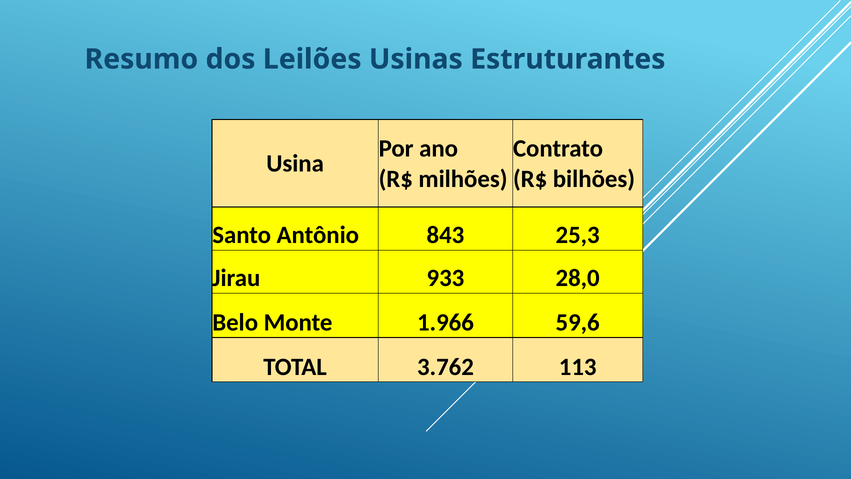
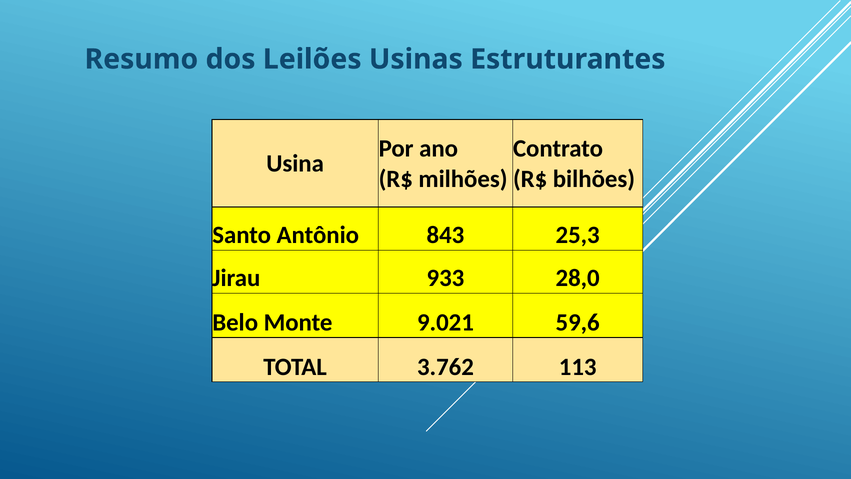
1.966: 1.966 -> 9.021 (445, 322)
